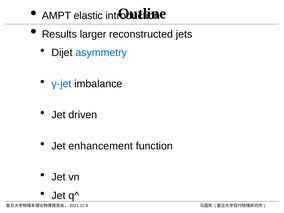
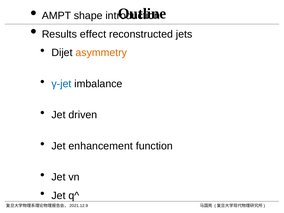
elastic: elastic -> shape (88, 16)
larger: larger -> effect (93, 34)
asymmetry colour: blue -> orange (101, 53)
